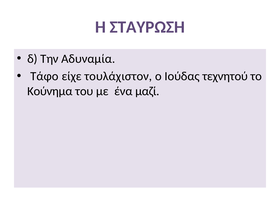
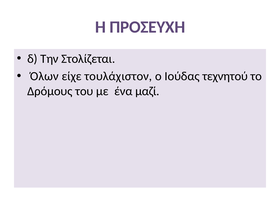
ΣΤΑΥΡΩΣΗ: ΣΤΑΥΡΩΣΗ -> ΠΡΟΣΕΥΧΗ (147, 27)
Αδυναμία: Αδυναμία -> Στολίζεται (88, 59)
Τάφο: Τάφο -> Όλων (44, 76)
Κούνημα: Κούνημα -> Δρόμους (50, 91)
